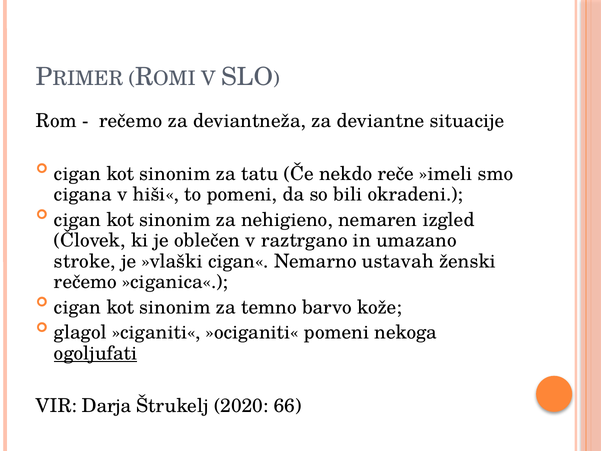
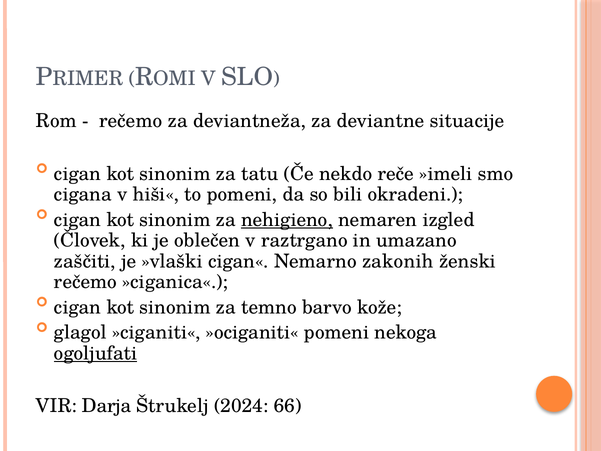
nehigieno underline: none -> present (287, 220)
stroke: stroke -> zaščiti (85, 261)
ustavah: ustavah -> zakonih (398, 261)
2020: 2020 -> 2024 (241, 406)
